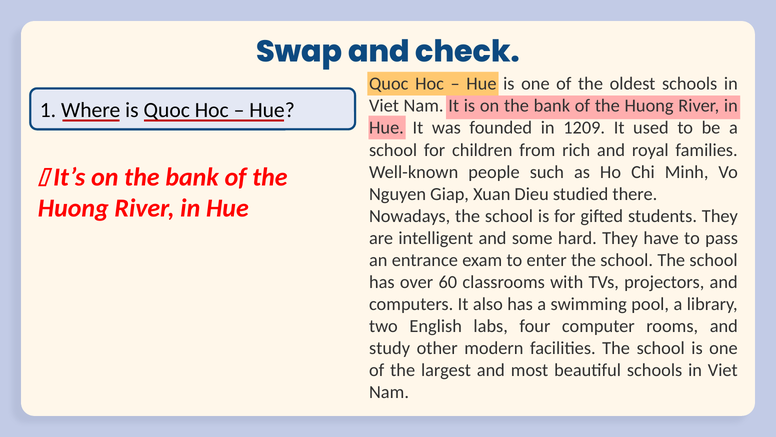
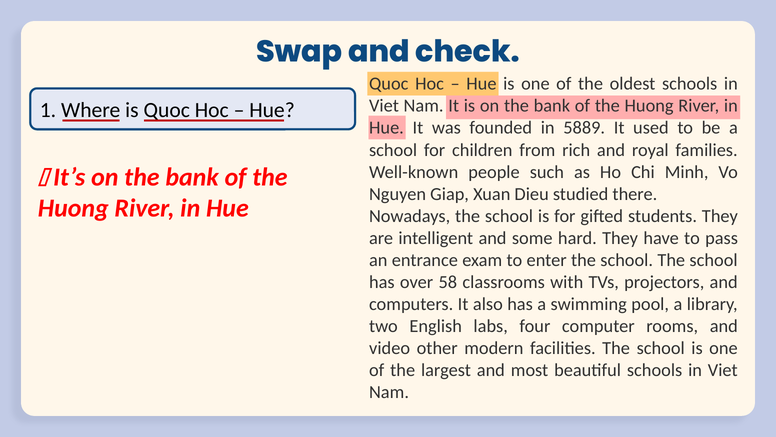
1209: 1209 -> 5889 (584, 128)
60: 60 -> 58 (448, 282)
study: study -> video (390, 348)
